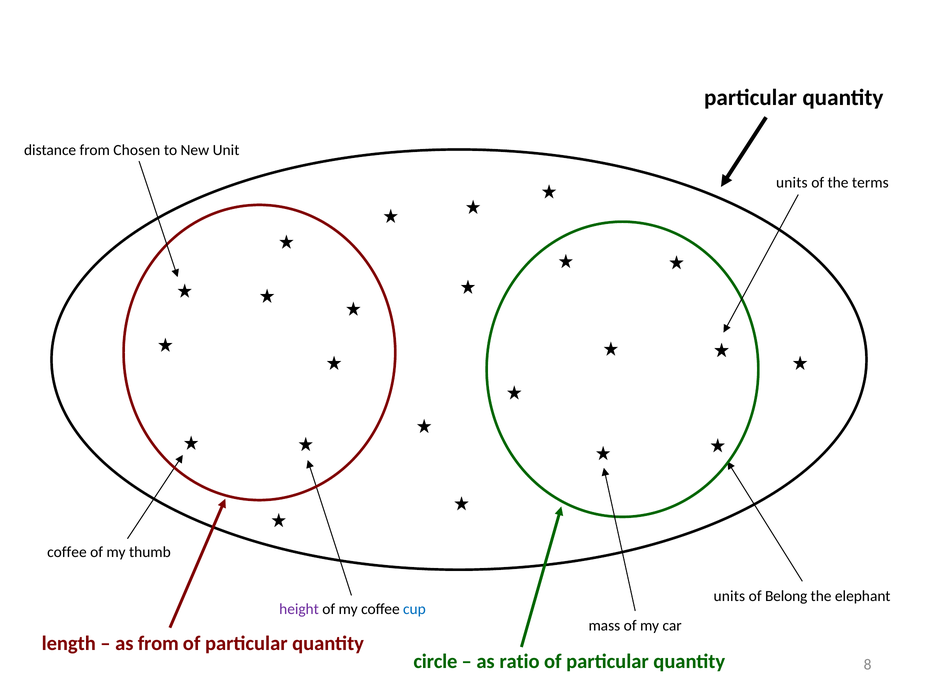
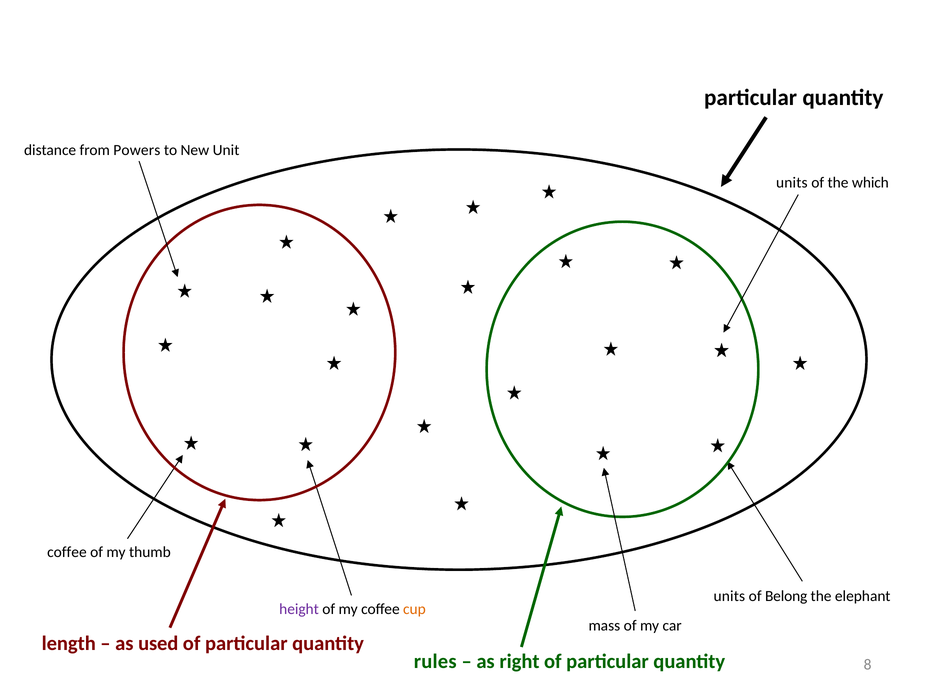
Chosen: Chosen -> Powers (137, 150)
terms: terms -> which (870, 182)
cup colour: blue -> orange (414, 608)
as from: from -> used (158, 643)
circle: circle -> rules (435, 661)
ratio: ratio -> right (519, 661)
